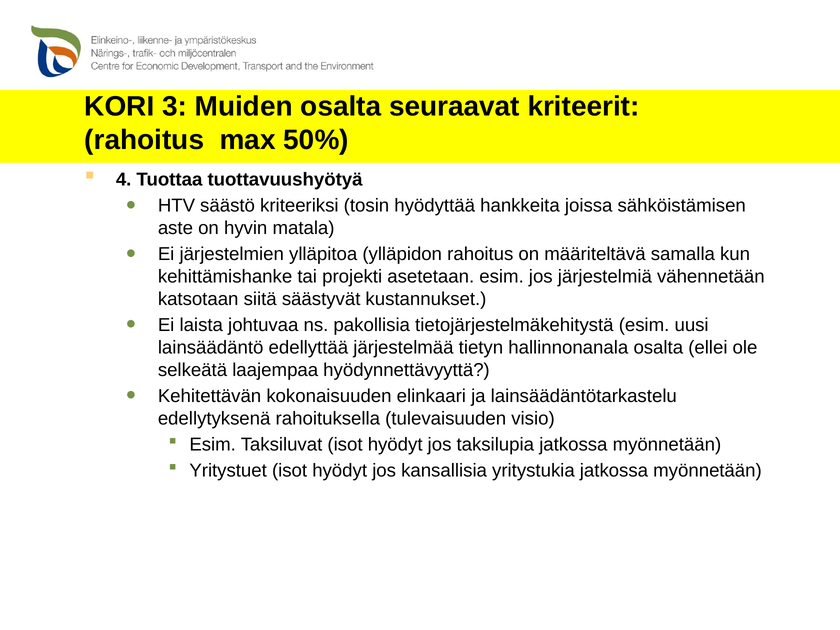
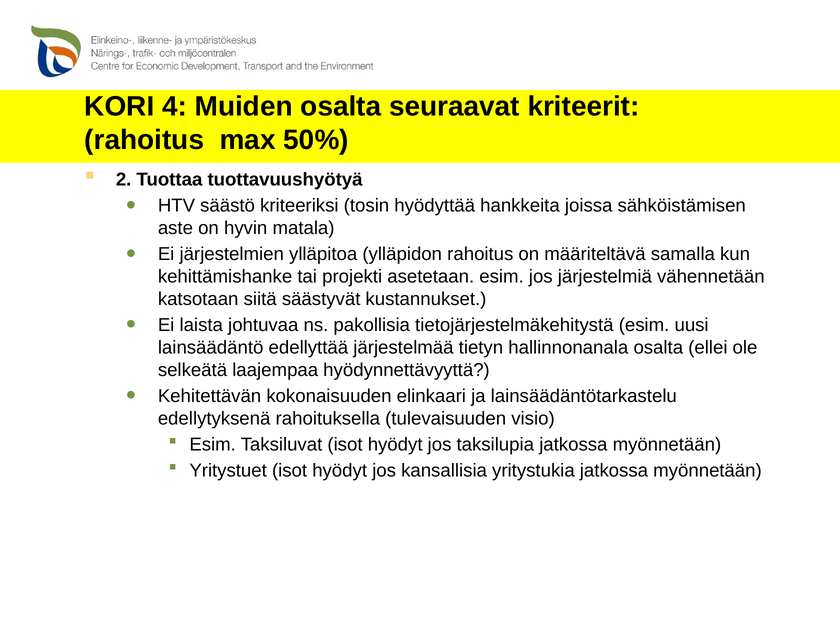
3: 3 -> 4 (175, 106)
4: 4 -> 2 (124, 180)
